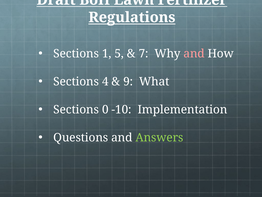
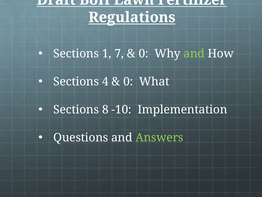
5: 5 -> 7 (119, 54)
7: 7 -> 0 (144, 54)
and colour: pink -> light green (194, 54)
9: 9 -> 0 (128, 81)
0: 0 -> 8 (105, 109)
